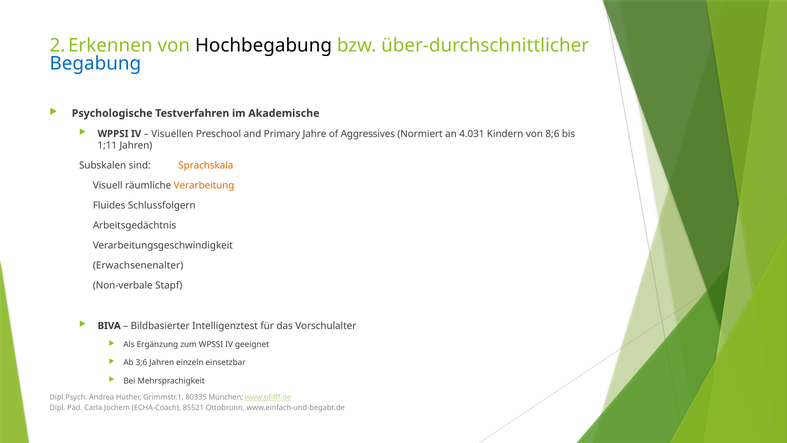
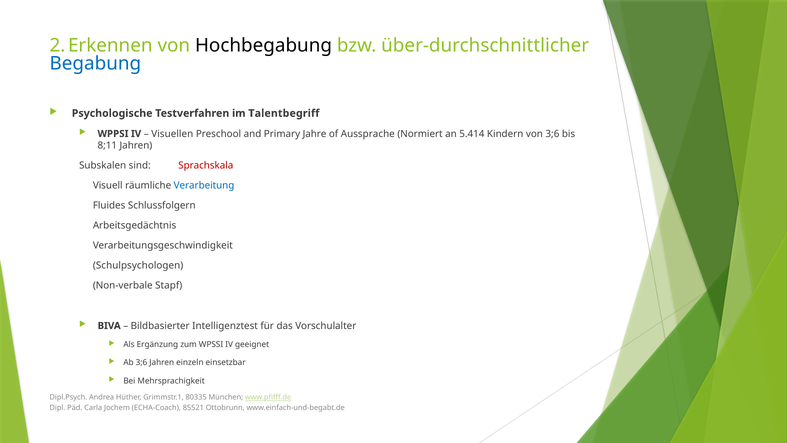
Akademische: Akademische -> Talentbegriff (284, 113)
Aggressives: Aggressives -> Aussprache (368, 134)
4.031: 4.031 -> 5.414 (472, 134)
von 8;6: 8;6 -> 3;6 (552, 134)
1;11: 1;11 -> 8;11 (107, 145)
Sprachskala colour: orange -> red (206, 165)
Verarbeitung colour: orange -> blue (204, 185)
Erwachsenenalter: Erwachsenenalter -> Schulpsychologen (138, 266)
